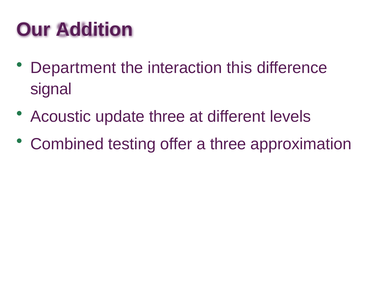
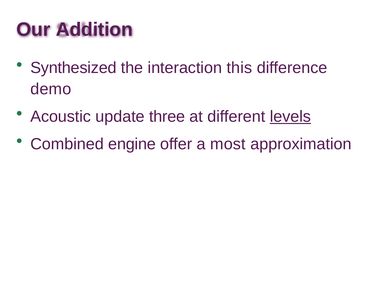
Department: Department -> Synthesized (73, 68)
signal: signal -> demo (51, 89)
levels underline: none -> present (290, 117)
testing: testing -> engine (132, 144)
a three: three -> most (228, 144)
